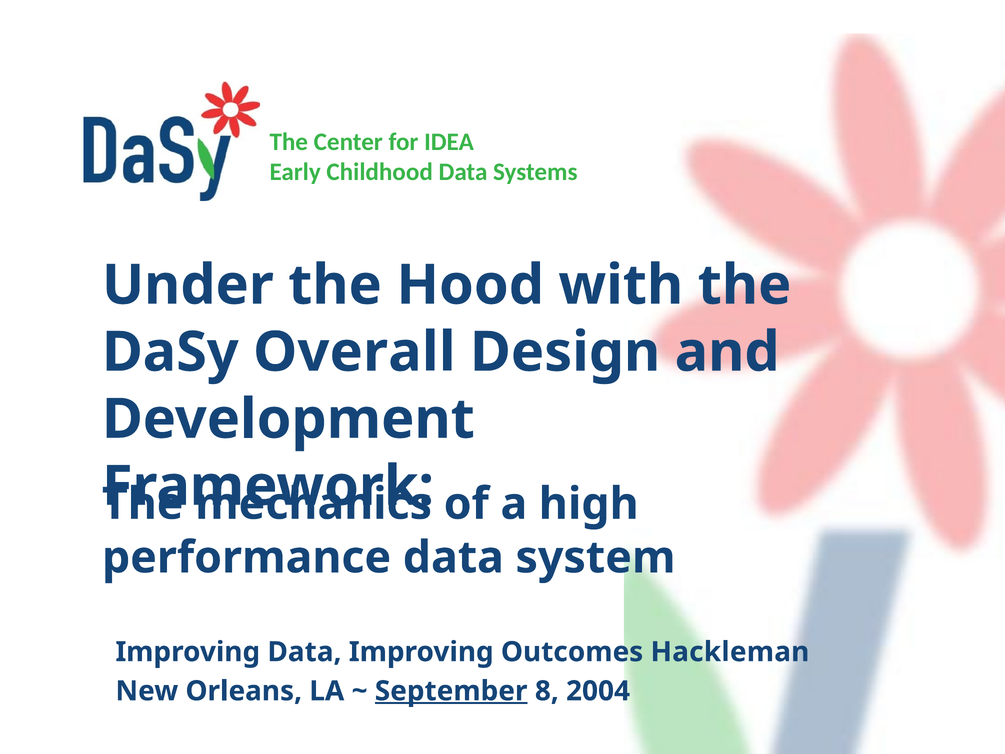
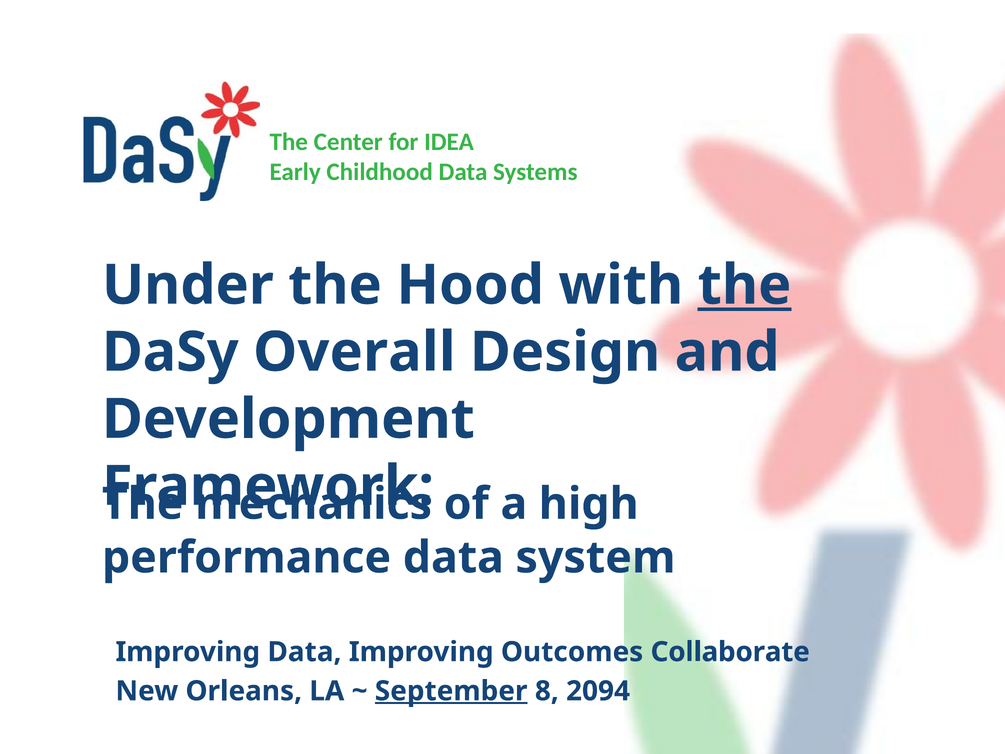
the underline: none -> present (745, 285)
Hackleman: Hackleman -> Collaborate (730, 652)
2004: 2004 -> 2094 (598, 691)
